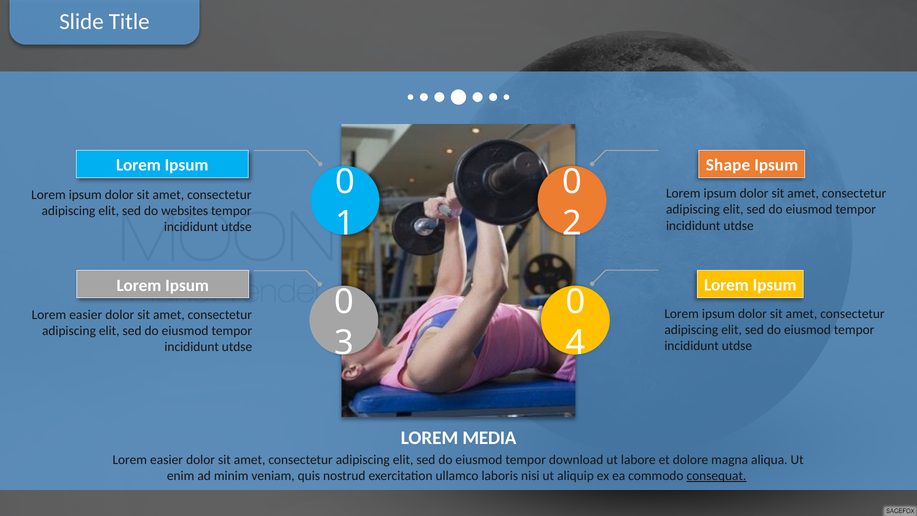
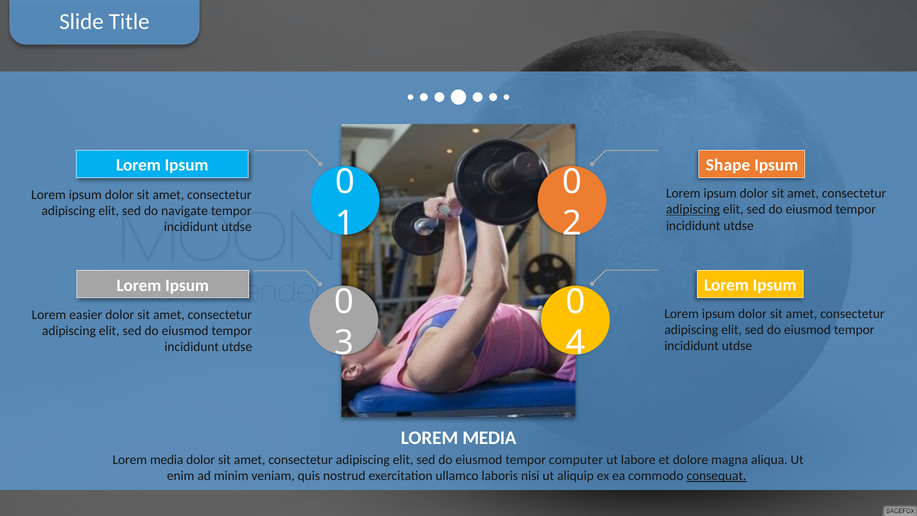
adipiscing underline: none -> present (693, 209)
websites: websites -> navigate (185, 211)
easier: easier -> media (167, 460)
download: download -> computer (576, 460)
